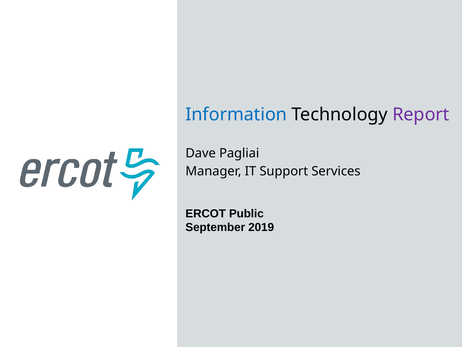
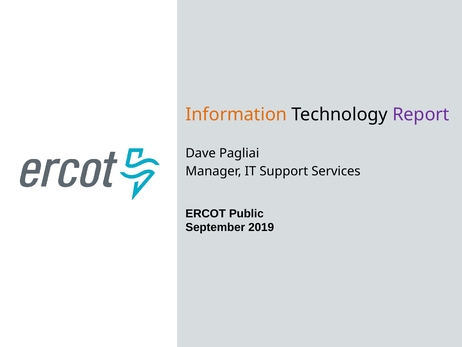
Information colour: blue -> orange (236, 114)
